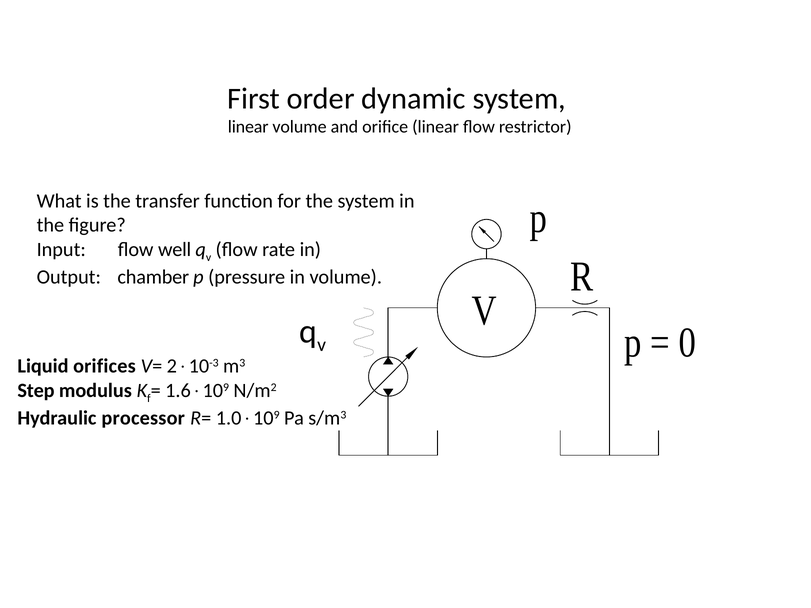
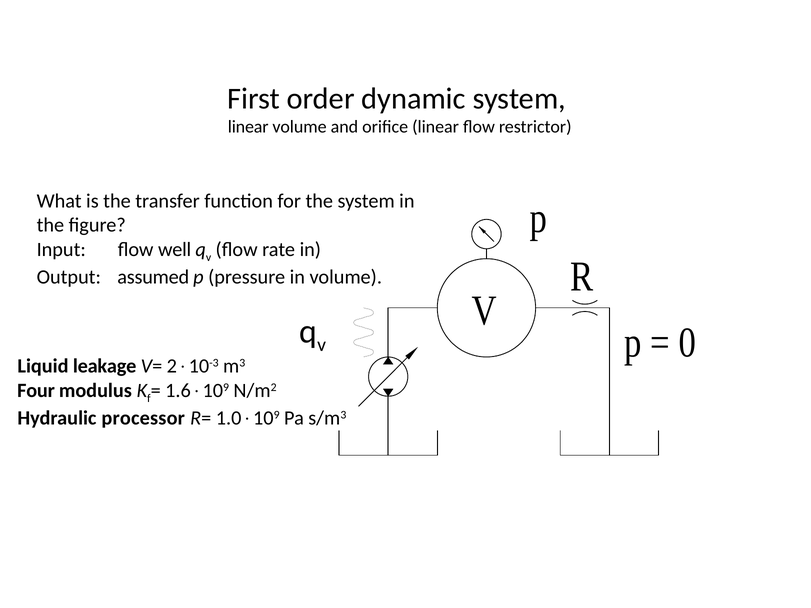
chamber: chamber -> assumed (153, 277)
orifices: orifices -> leakage (105, 366)
Step: Step -> Four (36, 391)
